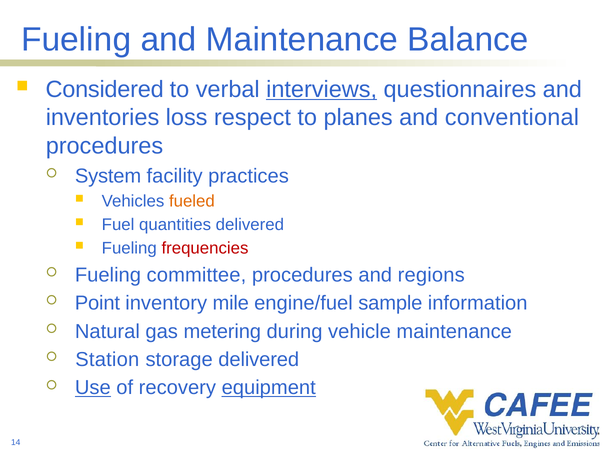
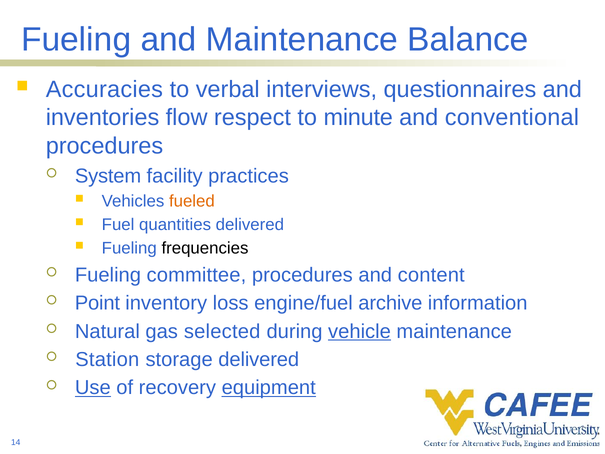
Considered: Considered -> Accuracies (104, 89)
interviews underline: present -> none (322, 89)
loss: loss -> flow (187, 118)
planes: planes -> minute (358, 118)
frequencies colour: red -> black (205, 248)
regions: regions -> content (431, 275)
mile: mile -> loss (231, 303)
sample: sample -> archive (390, 303)
metering: metering -> selected (222, 331)
vehicle underline: none -> present (360, 331)
